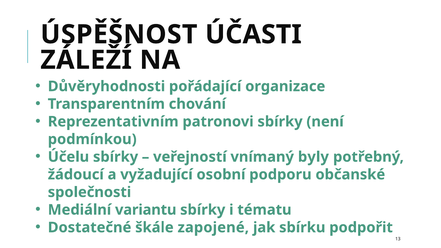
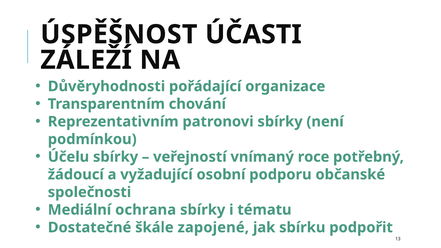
byly: byly -> roce (314, 157)
variantu: variantu -> ochrana (146, 210)
